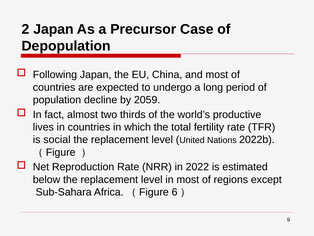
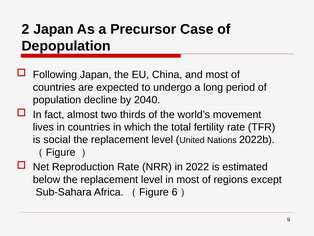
2059: 2059 -> 2040 (147, 100)
productive: productive -> movement (237, 114)
